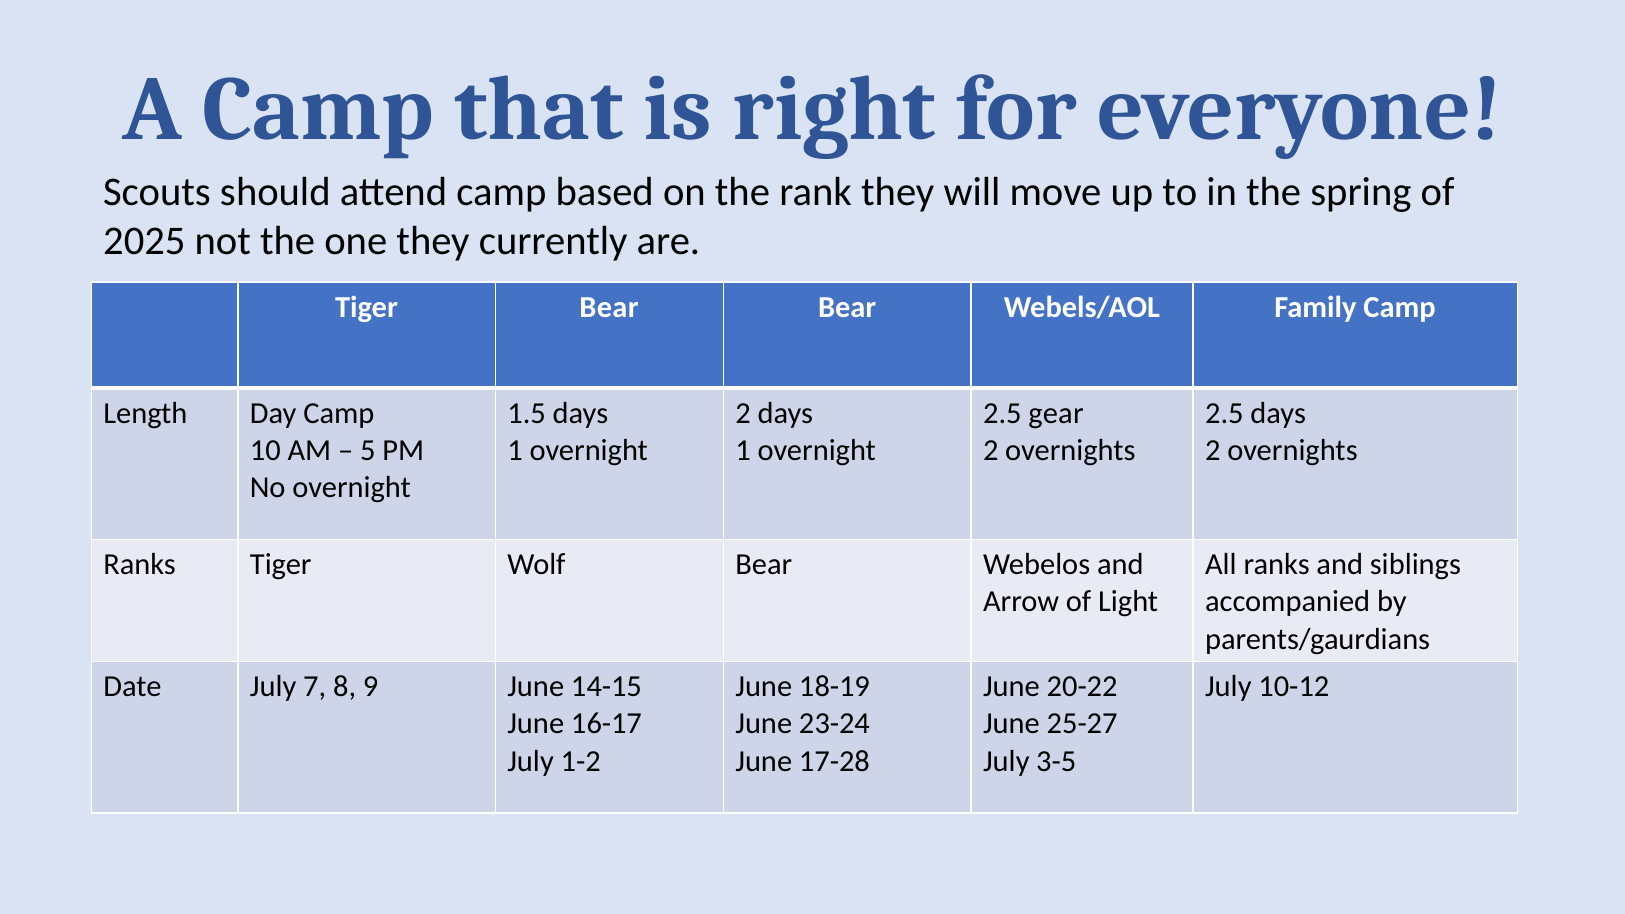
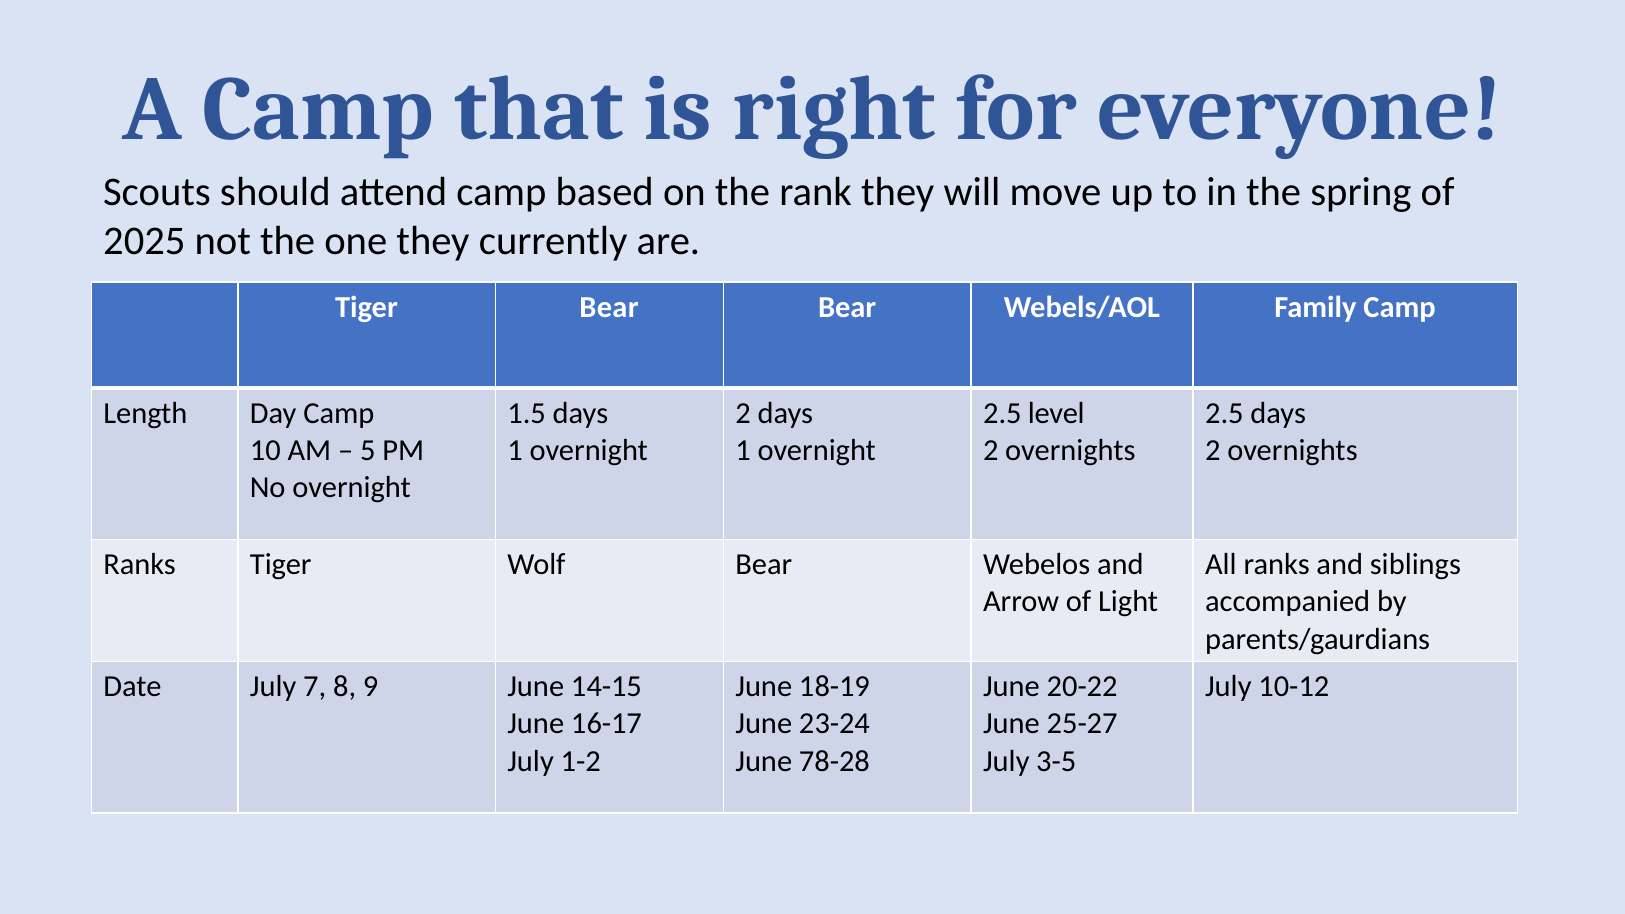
gear: gear -> level (1056, 413)
17-28: 17-28 -> 78-28 (834, 761)
